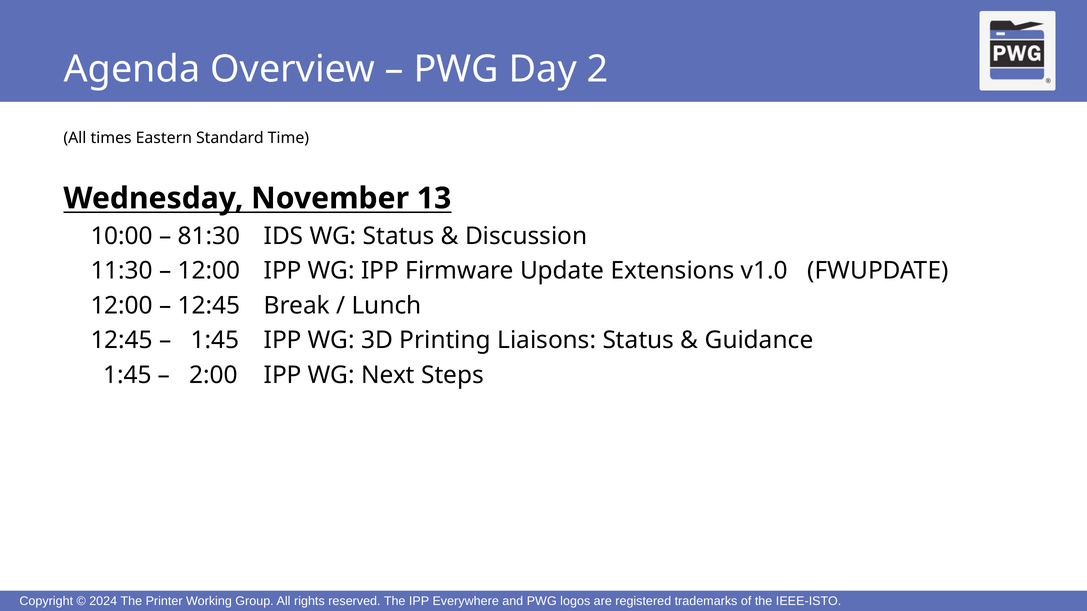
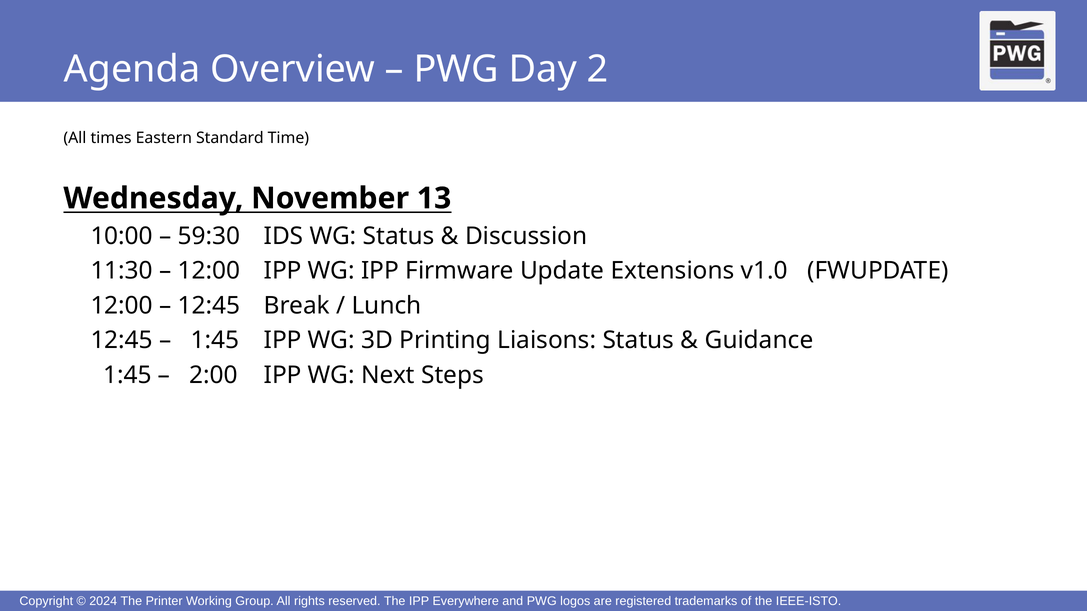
81:30: 81:30 -> 59:30 (209, 236)
